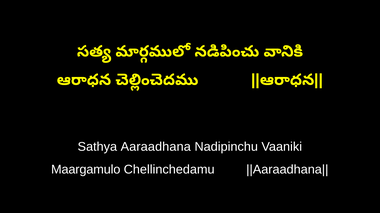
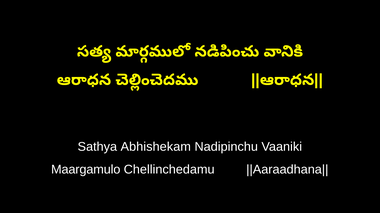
Aaraadhana: Aaraadhana -> Abhishekam (156, 147)
